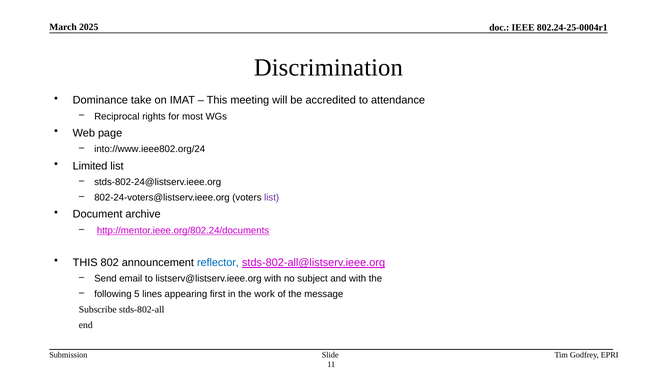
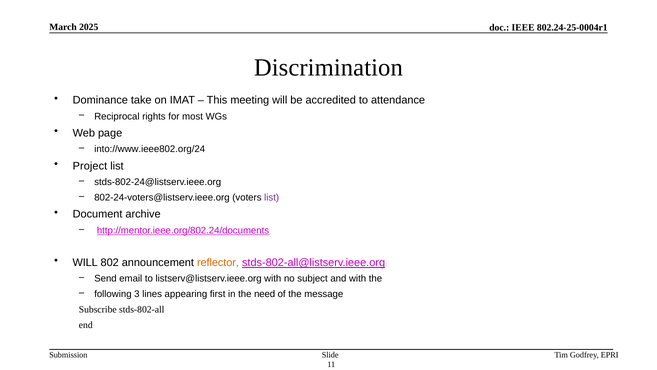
Limited: Limited -> Project (90, 166)
THIS: THIS -> WILL (85, 262)
reflector colour: blue -> orange (218, 262)
5: 5 -> 3 (137, 294)
work: work -> need (265, 294)
